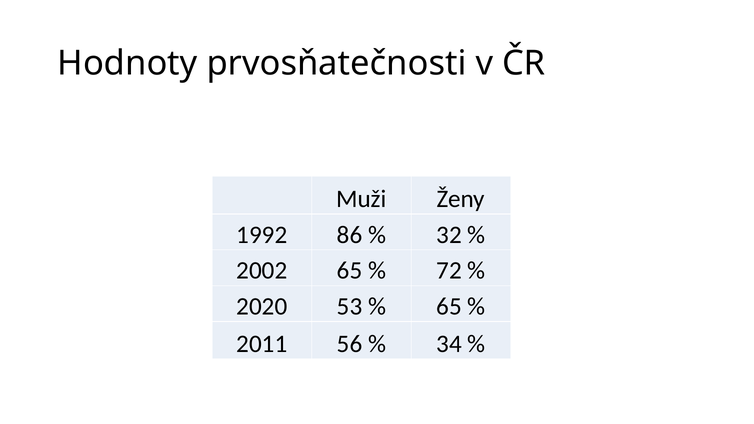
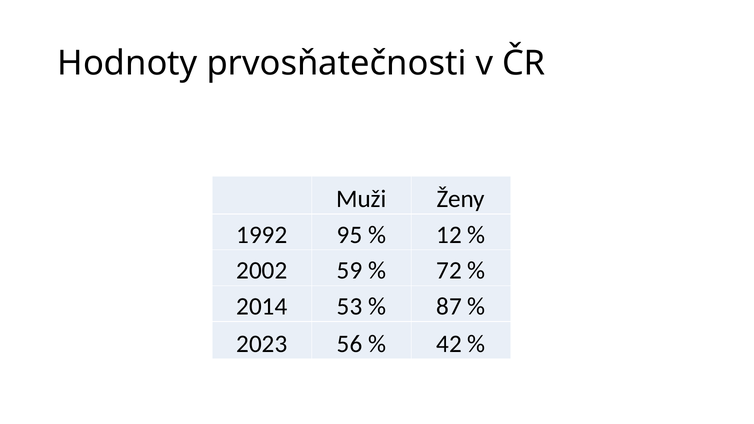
86: 86 -> 95 (350, 235)
32: 32 -> 12 (449, 235)
2002 65: 65 -> 59 (350, 271)
2020: 2020 -> 2014 (262, 306)
65: 65 -> 87 (449, 306)
2011: 2011 -> 2023 (262, 344)
34: 34 -> 42 (449, 344)
